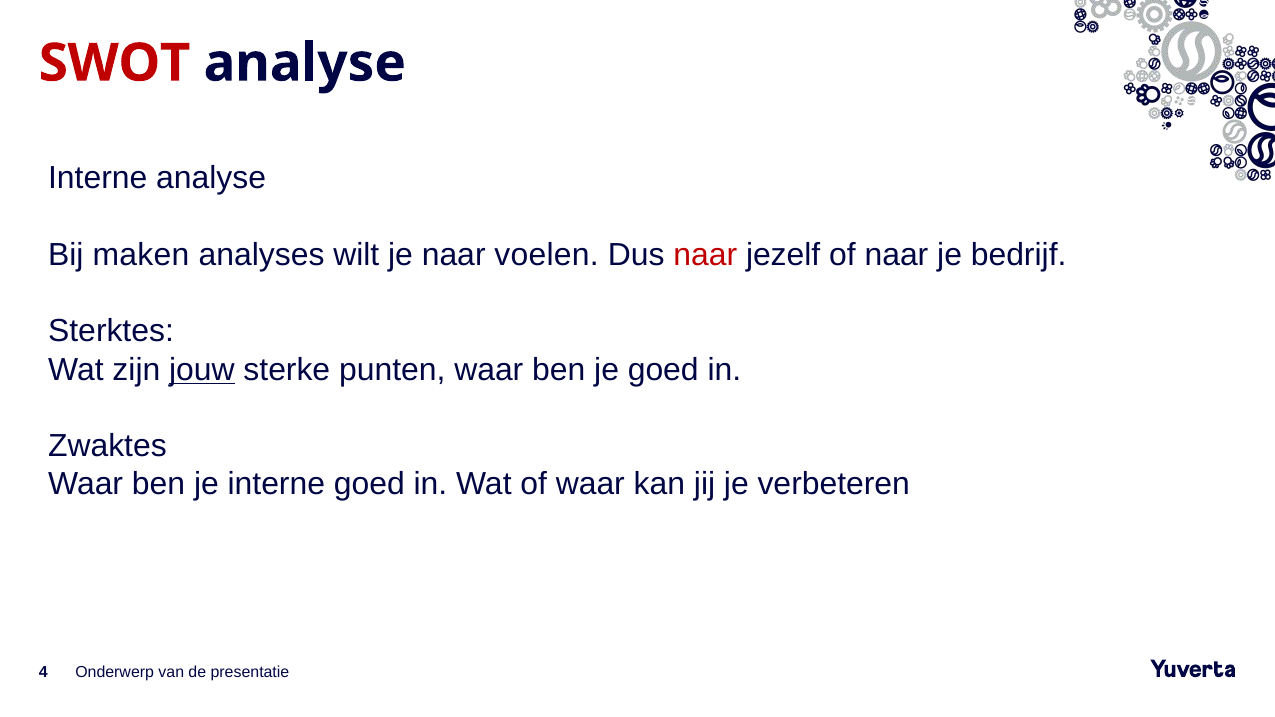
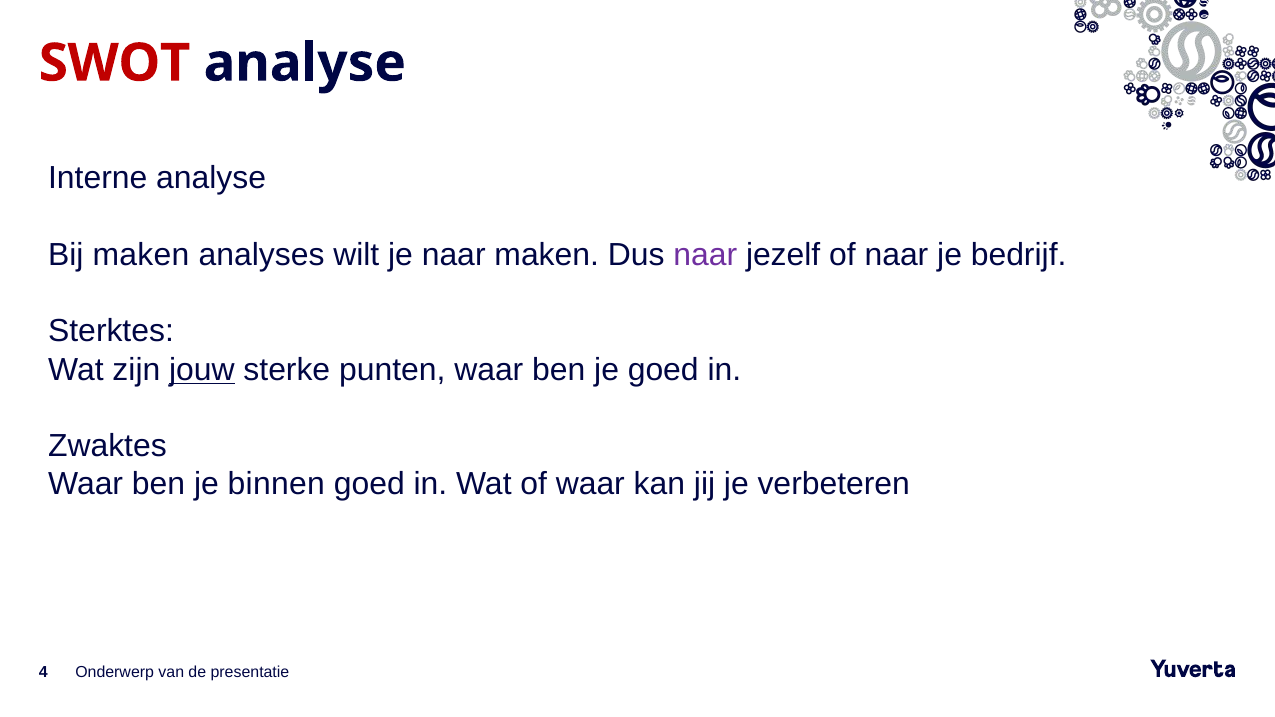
naar voelen: voelen -> maken (547, 255)
naar colour: red -> purple (705, 255)
je interne: interne -> binnen (276, 484)
